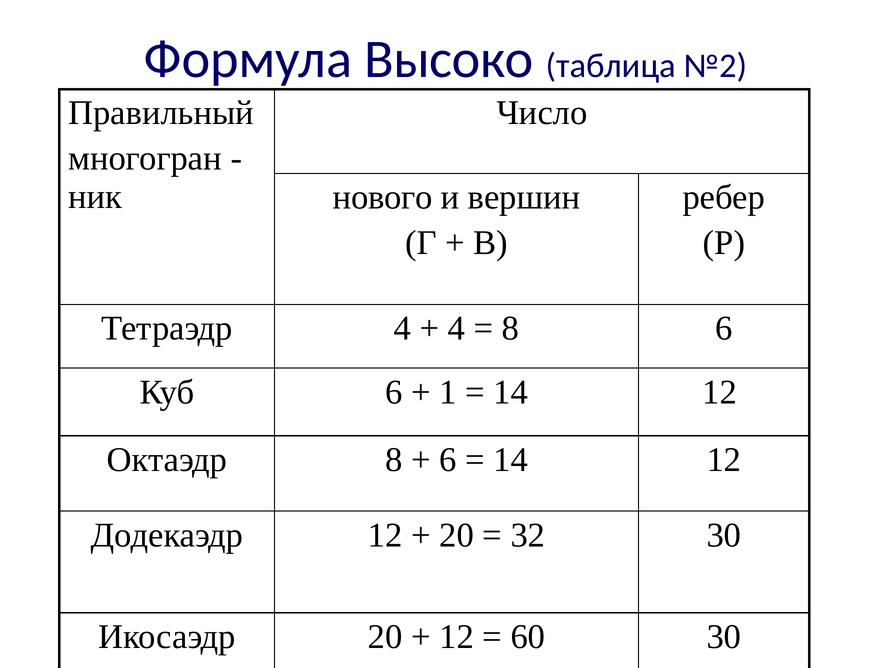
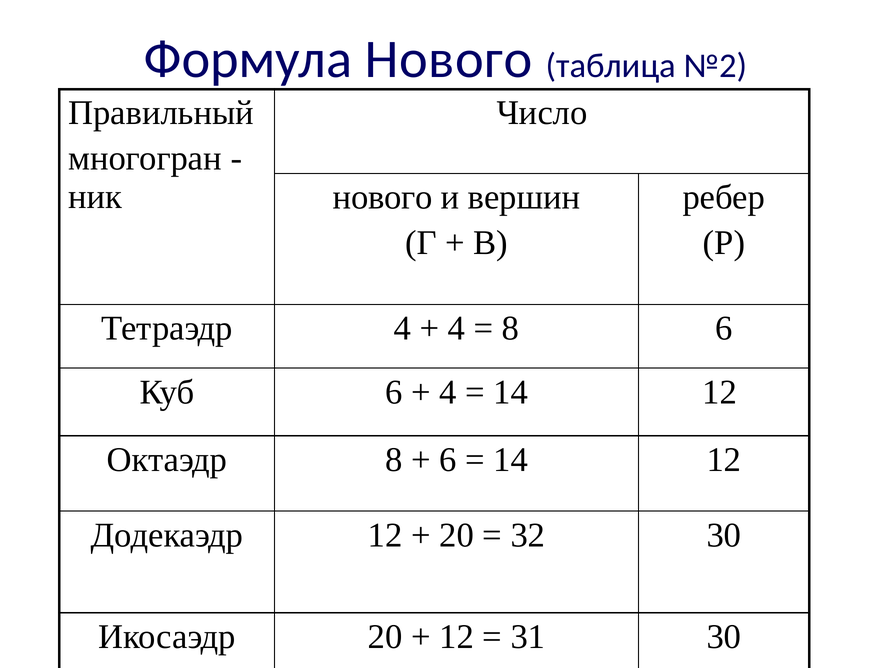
Формула Высоко: Высоко -> Нового (449, 59)
1: 1 -> 4 (448, 392)
60: 60 -> 31 (528, 637)
